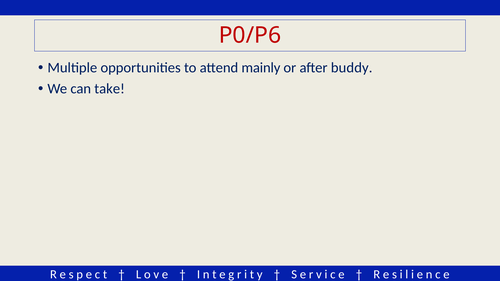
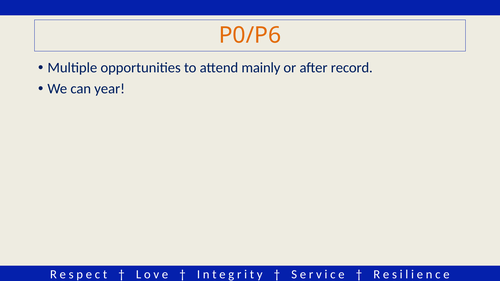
P0/P6 colour: red -> orange (250, 35)
buddy: buddy -> record (352, 68)
take: take -> year (110, 89)
